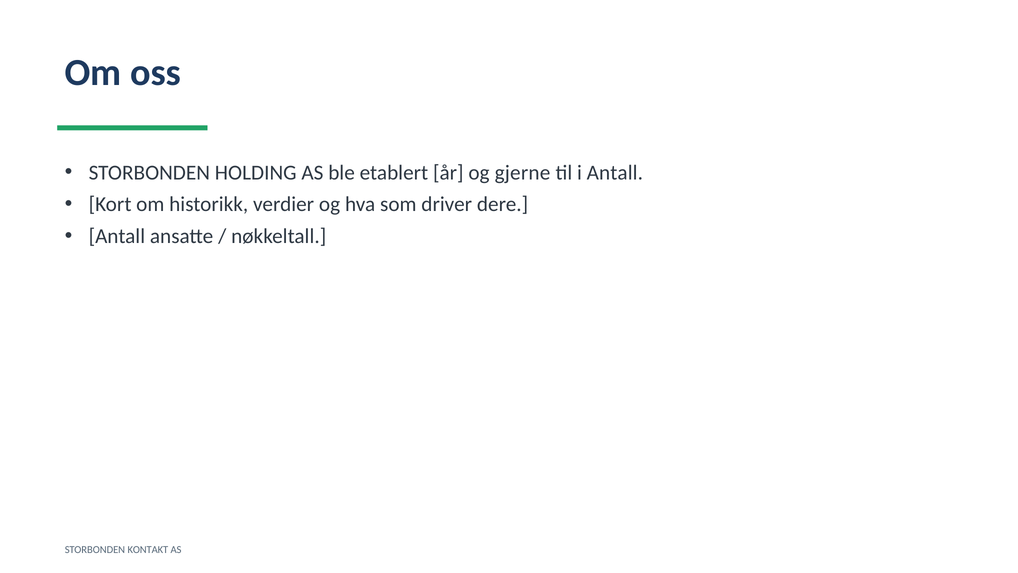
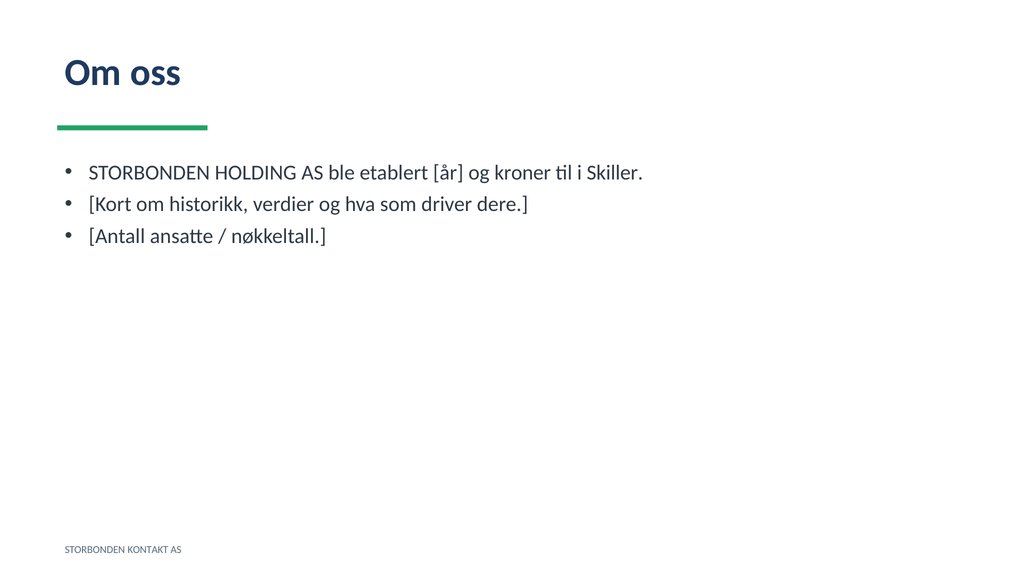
gjerne: gjerne -> kroner (523, 172)
i Antall: Antall -> Skiller (615, 172)
